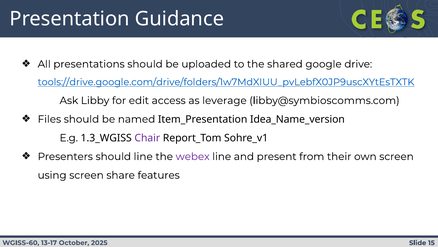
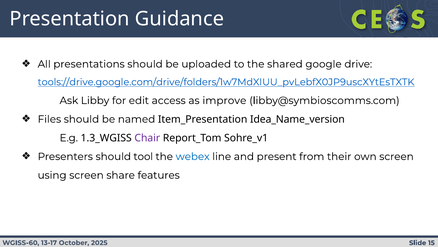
leverage: leverage -> improve (224, 100)
should line: line -> tool (143, 156)
webex colour: purple -> blue (193, 156)
